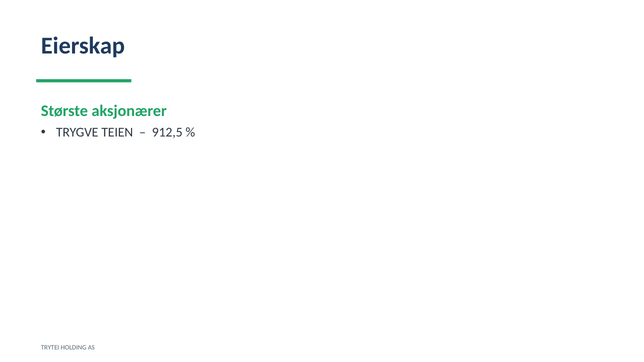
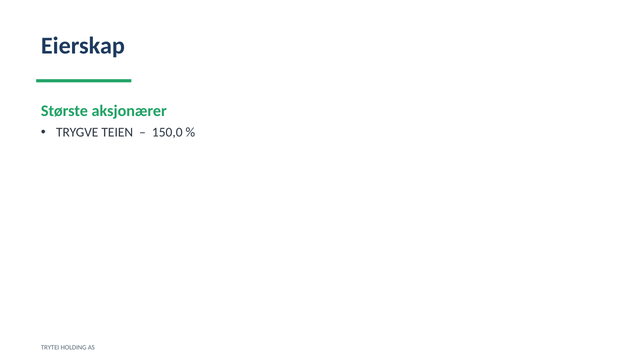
912,5: 912,5 -> 150,0 (167, 132)
